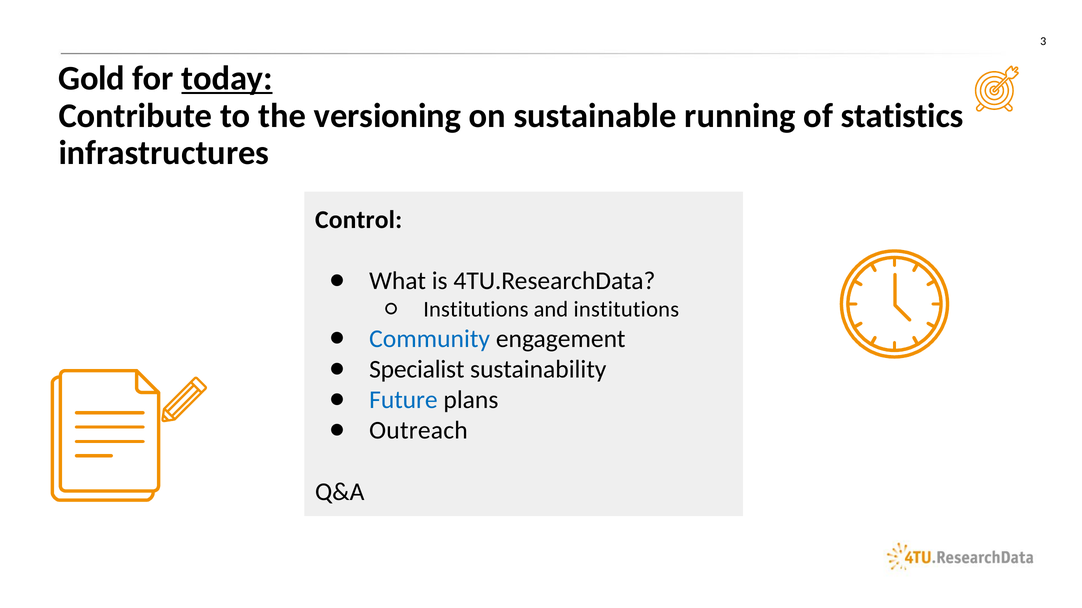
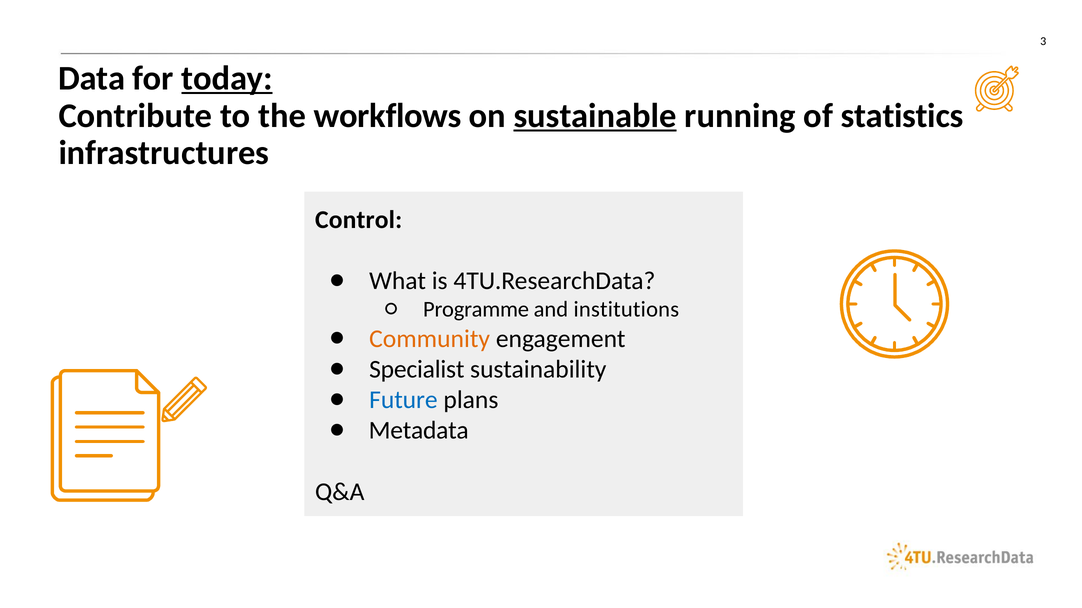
Gold: Gold -> Data (92, 78)
versioning: versioning -> workflows (388, 116)
sustainable underline: none -> present (595, 116)
Institutions: Institutions -> Programme (476, 310)
Community colour: blue -> orange (430, 339)
Outreach: Outreach -> Metadata (419, 431)
